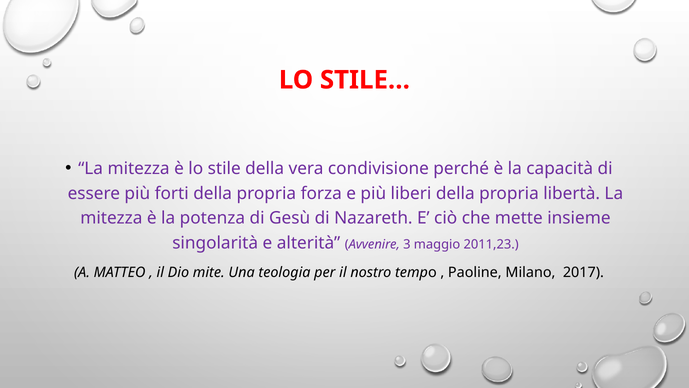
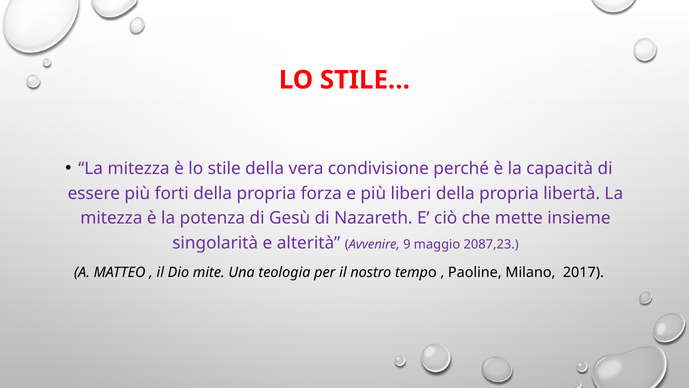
3: 3 -> 9 (407, 244)
2011,23: 2011,23 -> 2087,23 (491, 244)
